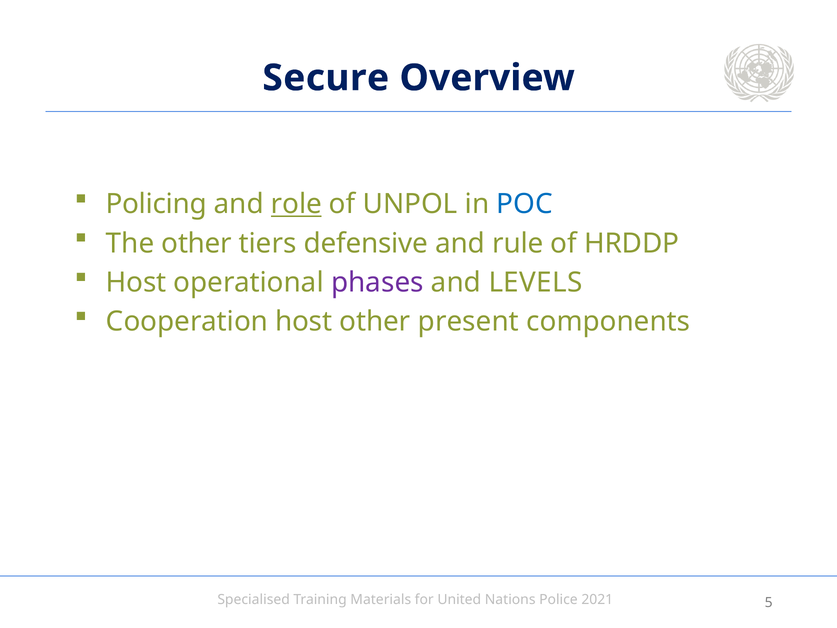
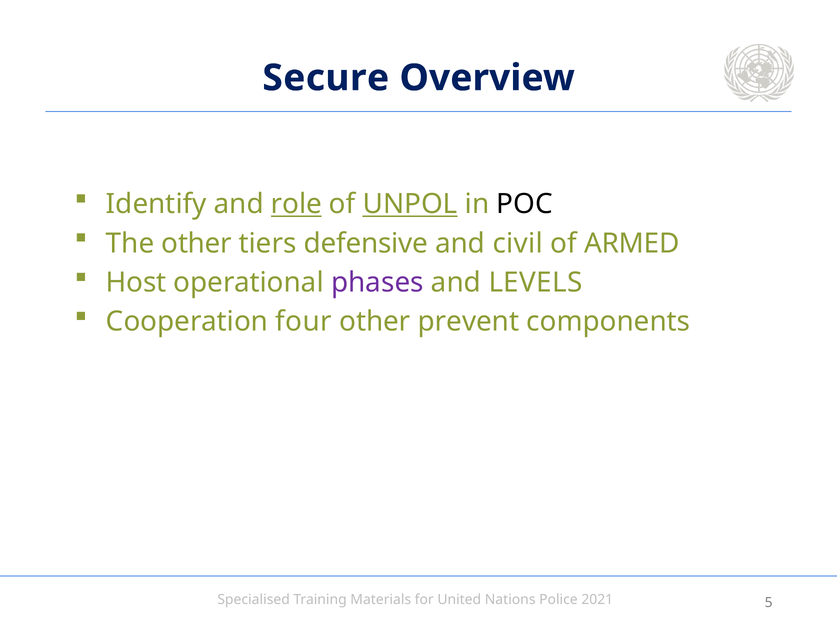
Policing: Policing -> Identify (156, 204)
UNPOL underline: none -> present (410, 204)
POC colour: blue -> black (525, 204)
rule: rule -> civil (518, 243)
HRDDP: HRDDP -> ARMED (632, 243)
Cooperation host: host -> four (304, 321)
present: present -> prevent (469, 321)
